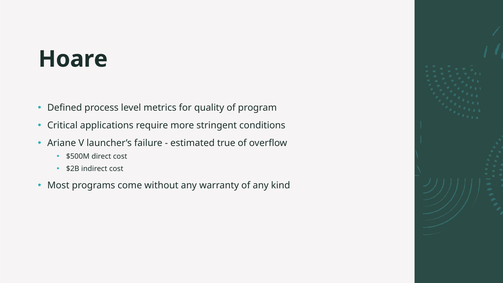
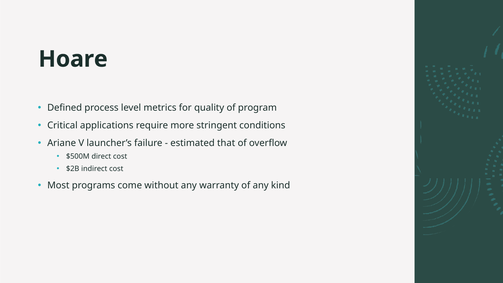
true: true -> that (226, 143)
